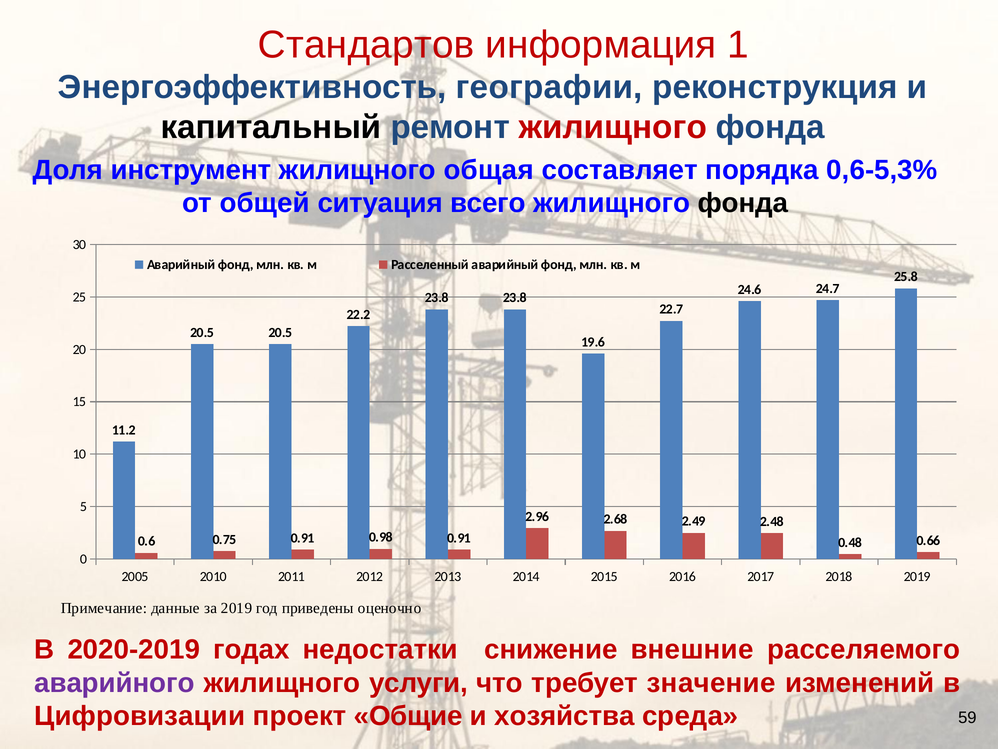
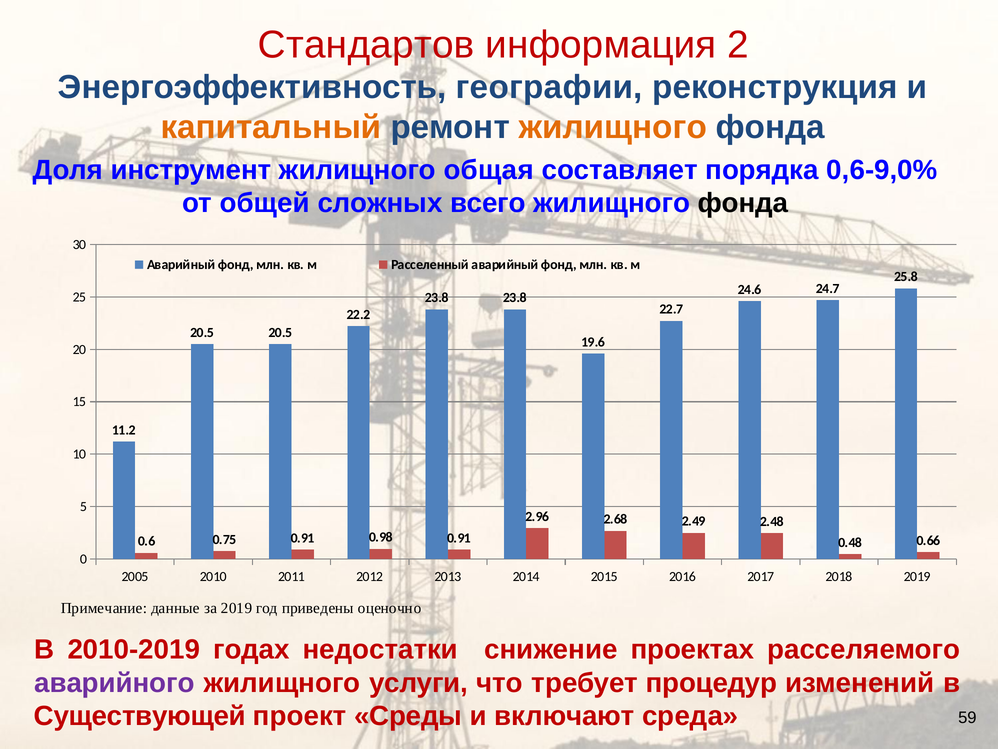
1: 1 -> 2 (738, 45)
капитальный colour: black -> orange (271, 127)
жилищного colour: red -> orange (613, 127)
0,6-5,3%: 0,6-5,3% -> 0,6-9,0% (882, 170)
ситуация: ситуация -> сложных (380, 203)
2020-2019: 2020-2019 -> 2010-2019 (134, 649)
внешние: внешние -> проектах (692, 649)
значение: значение -> процедур (712, 683)
Цифровизации: Цифровизации -> Существующей (140, 716)
Общие: Общие -> Среды (408, 716)
хозяйства: хозяйства -> включают (564, 716)
